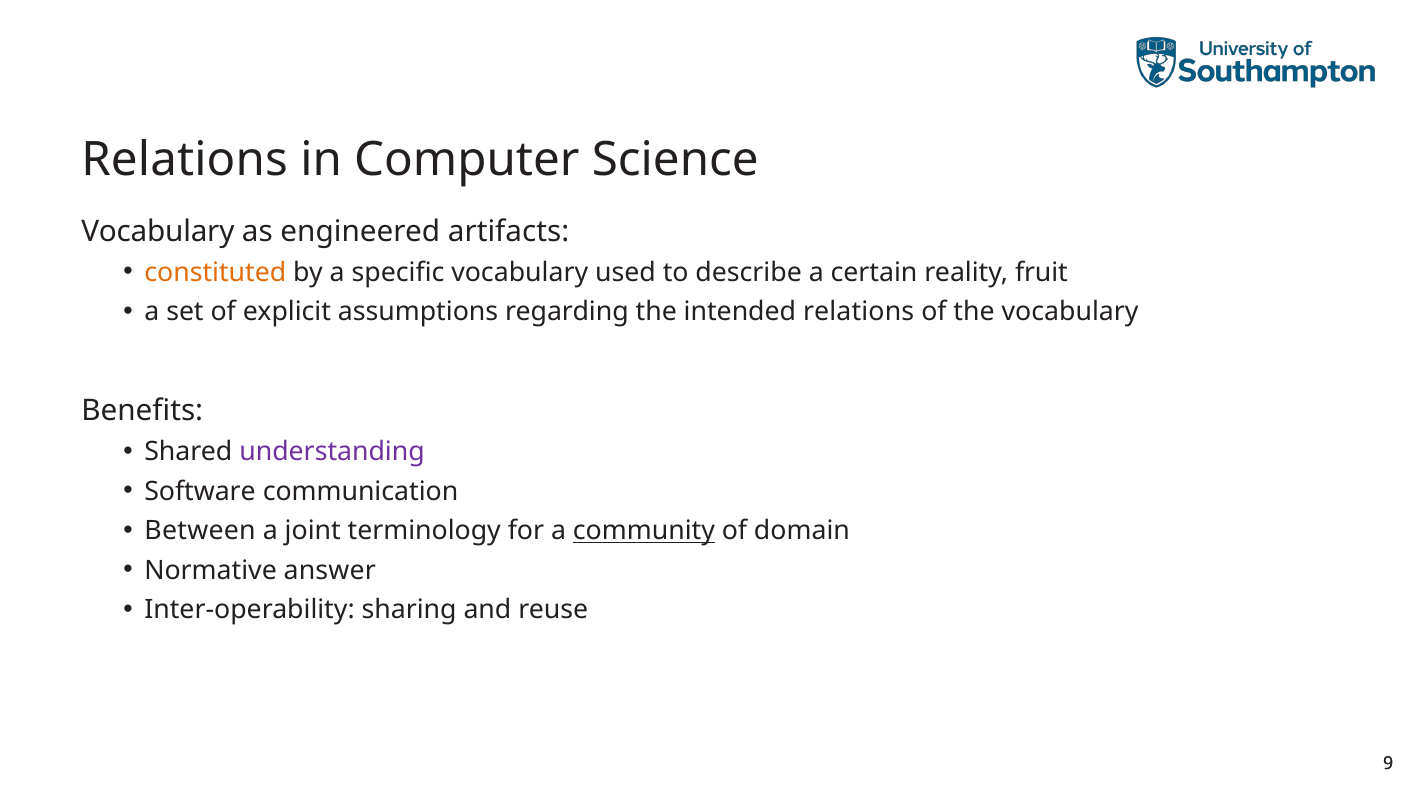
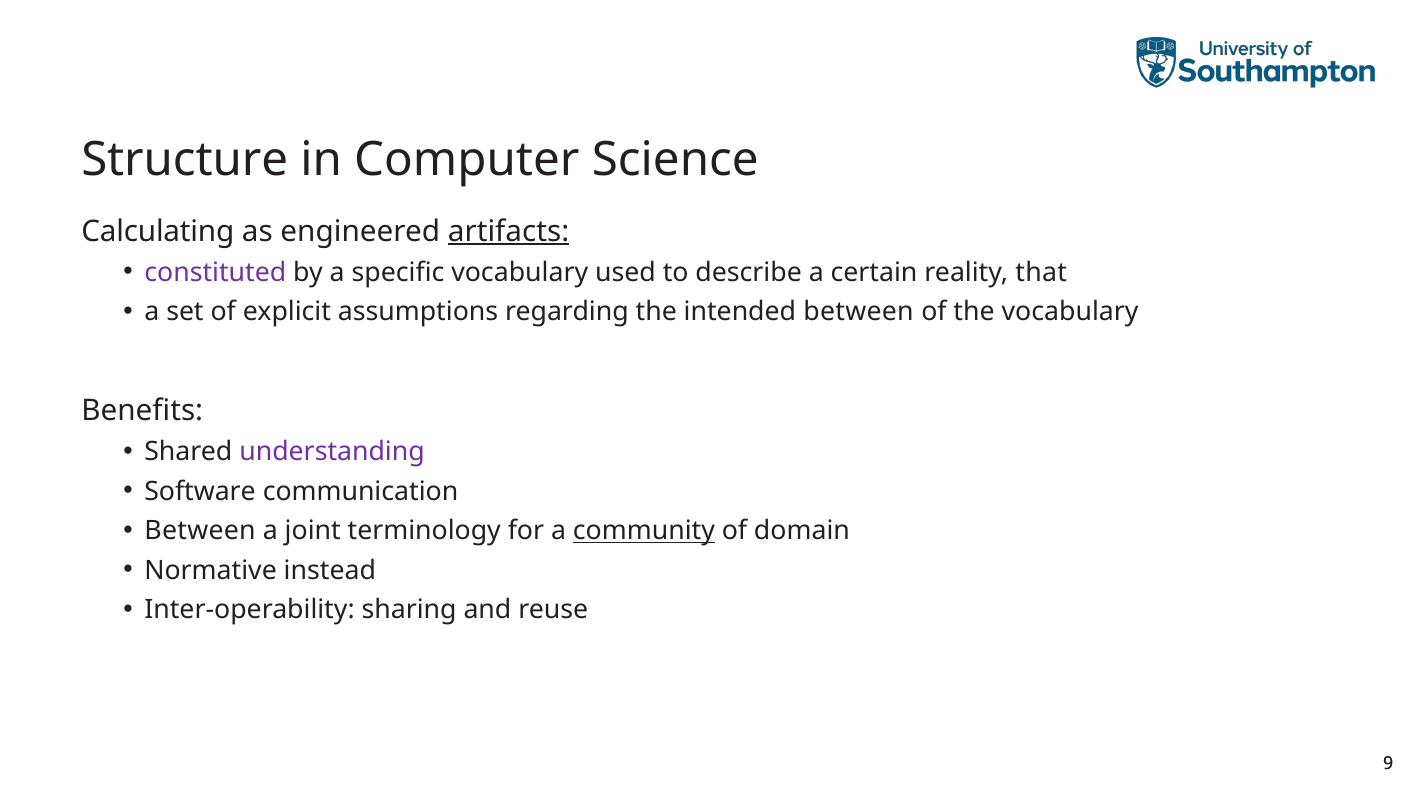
Relations: Relations -> Structure (185, 160)
Vocabulary: Vocabulary -> Calculating (158, 231)
artifacts underline: none -> present (509, 231)
constituted colour: orange -> purple (215, 272)
fruit: fruit -> that (1041, 272)
intended relations: relations -> between (859, 312)
answer: answer -> instead (330, 570)
